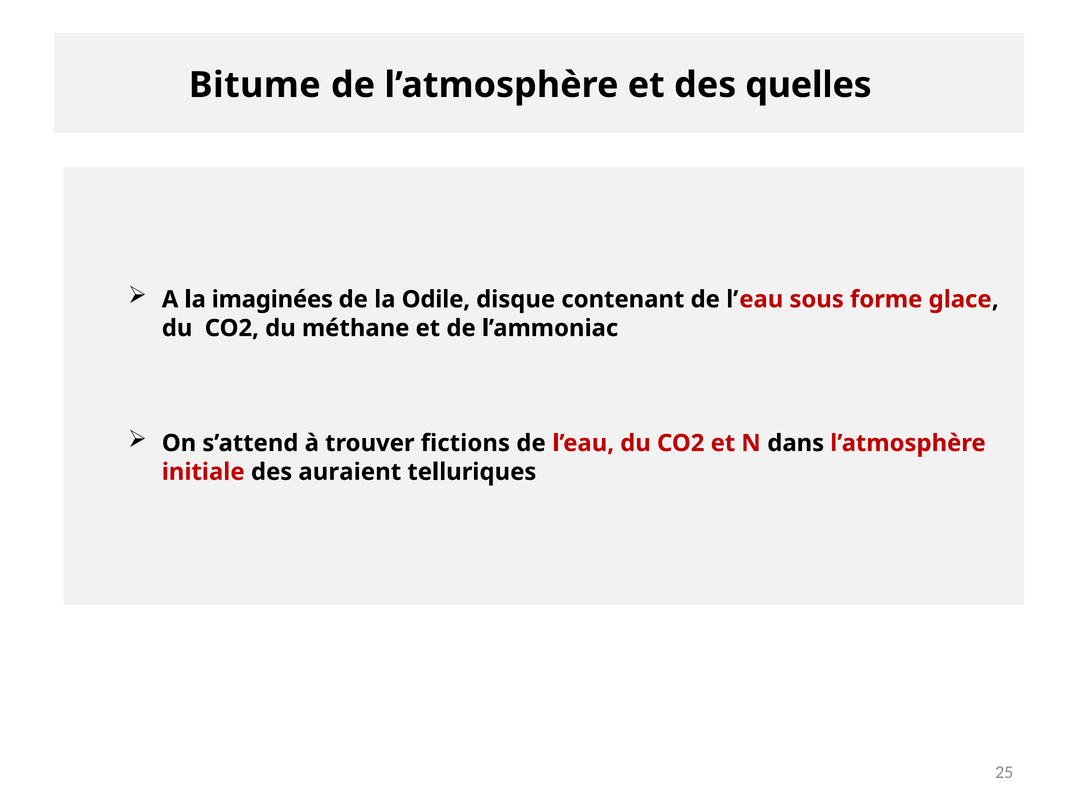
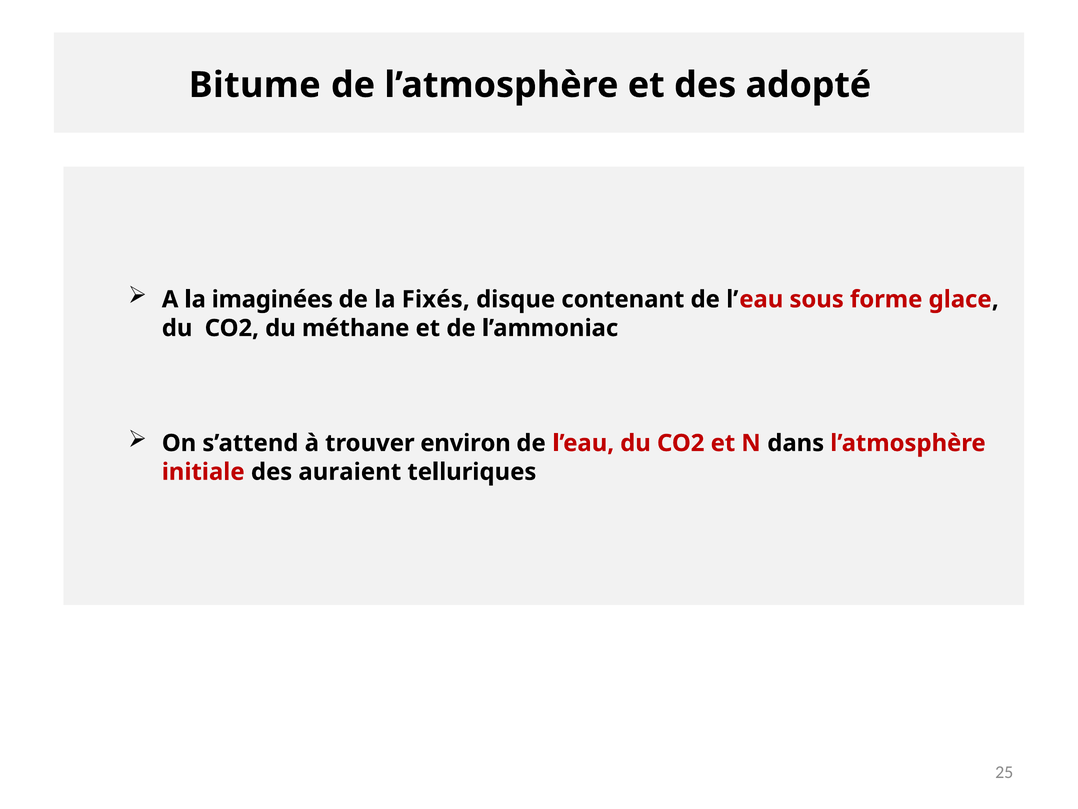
quelles: quelles -> adopté (808, 85)
Odile: Odile -> Fixés (436, 299)
fictions: fictions -> environ (466, 443)
